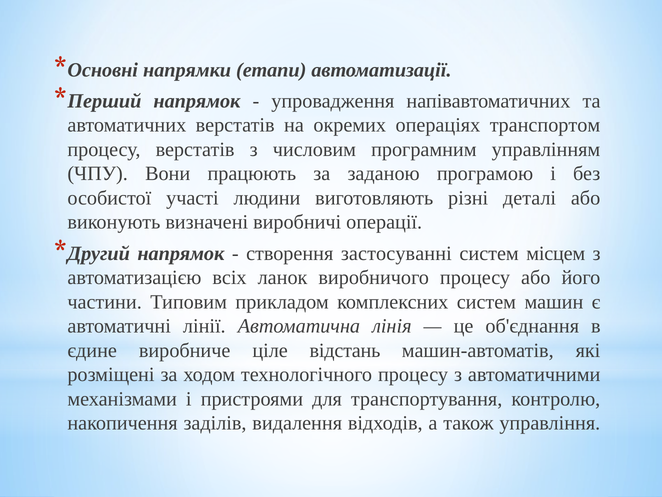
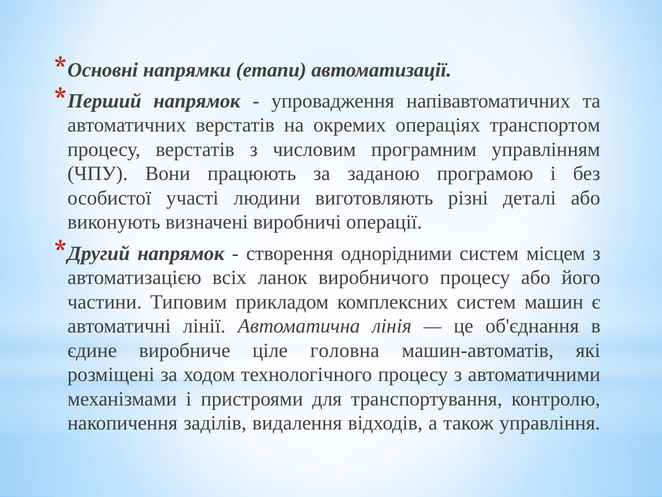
застосуванні: застосуванні -> однорідними (396, 253)
відстань: відстань -> головна (345, 350)
